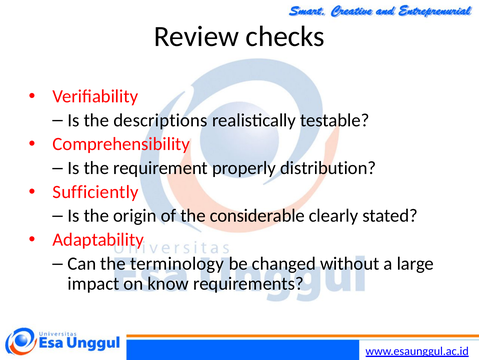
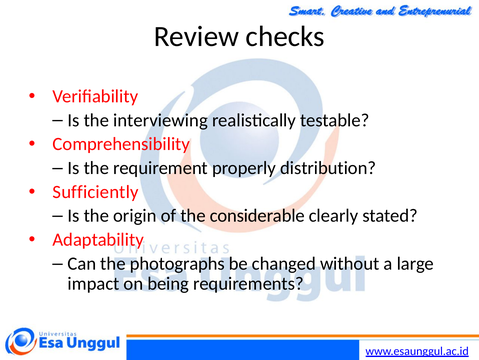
descriptions: descriptions -> interviewing (160, 120)
terminology: terminology -> photographs (177, 263)
know: know -> being (168, 283)
